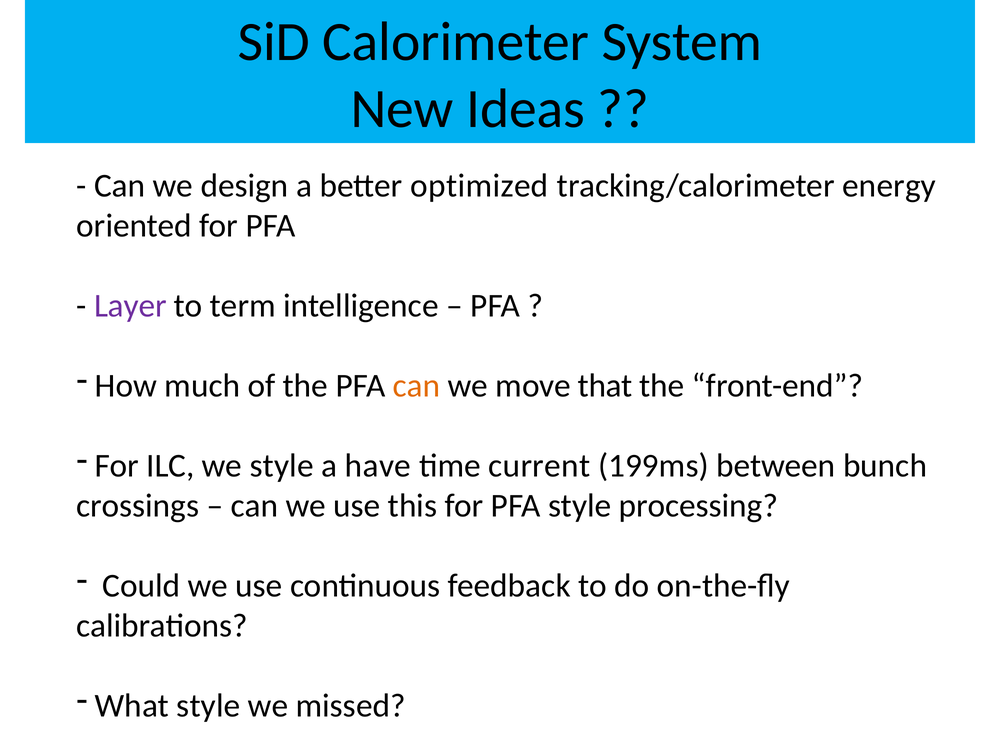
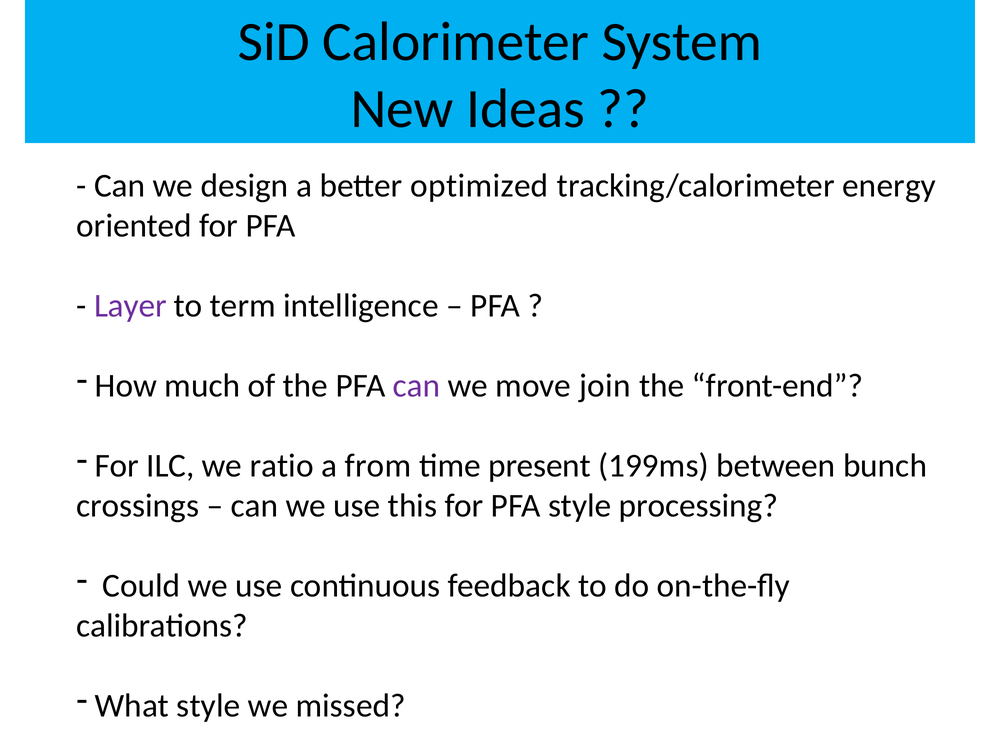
can colour: orange -> purple (417, 386)
that: that -> join (605, 386)
we style: style -> ratio (282, 466)
have: have -> from (378, 466)
current: current -> present (540, 466)
